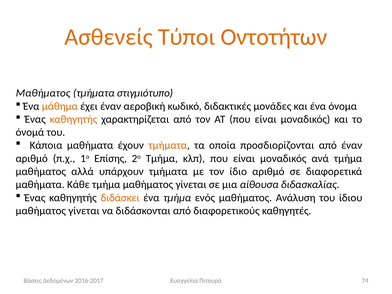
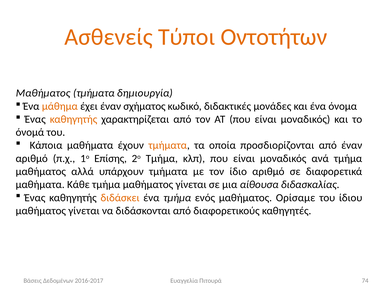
στιγμιότυπο: στιγμιότυπο -> δημιουργία (145, 93)
αεροβική: αεροβική -> σχήματος (144, 106)
Ανάλυση: Ανάλυση -> Ορίσαμε (296, 198)
